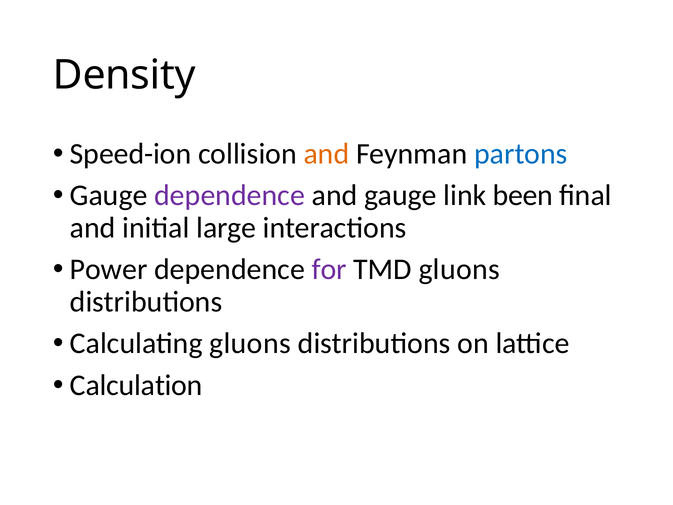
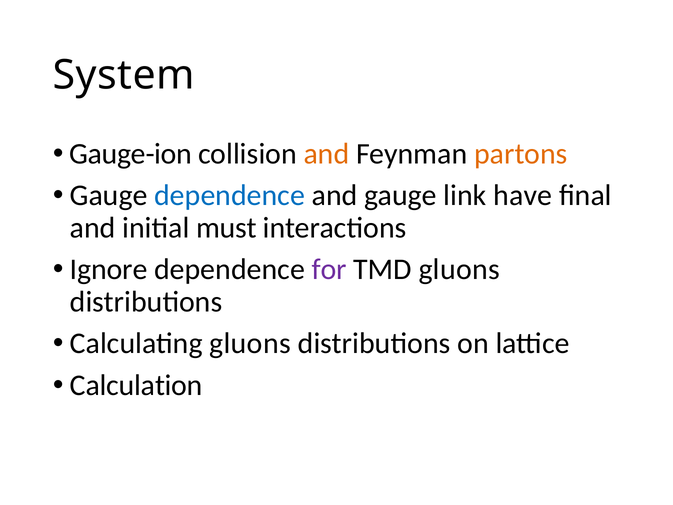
Density: Density -> System (124, 75)
Speed-ion: Speed-ion -> Gauge-ion (131, 154)
partons colour: blue -> orange (521, 154)
dependence colour: purple -> blue (230, 195)
been: been -> have (523, 195)
large: large -> must (226, 228)
Power: Power -> Ignore (109, 269)
